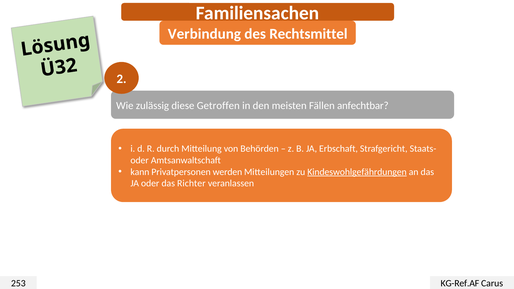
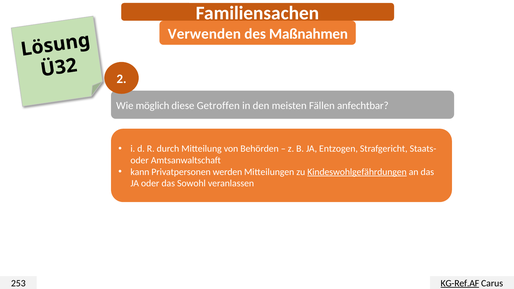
Verbindung: Verbindung -> Verwenden (204, 34)
Rechtsmittel: Rechtsmittel -> Maßnahmen (308, 34)
zulässig: zulässig -> möglich (153, 106)
Erbschaft: Erbschaft -> Entzogen (338, 149)
Richter: Richter -> Sowohl (191, 183)
KG-Ref.AF underline: none -> present (460, 283)
